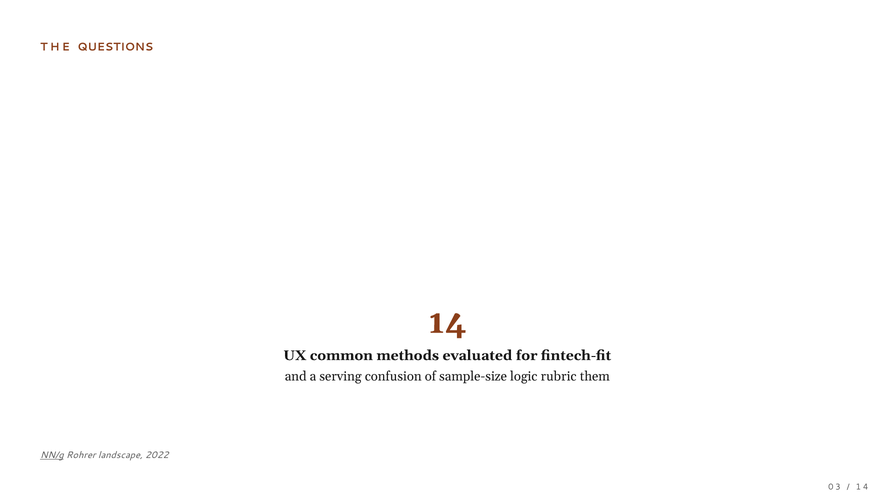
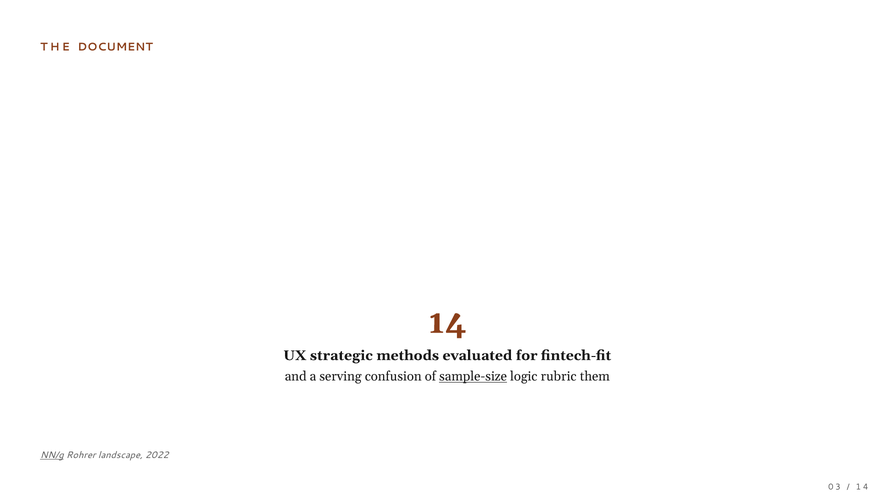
QUESTIONS: QUESTIONS -> DOCUMENT (115, 47)
common: common -> strategic (341, 355)
sample-size underline: none -> present (473, 376)
